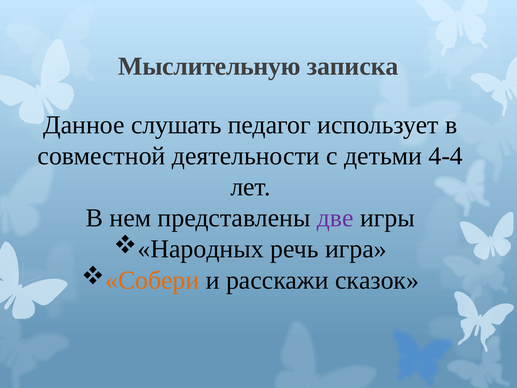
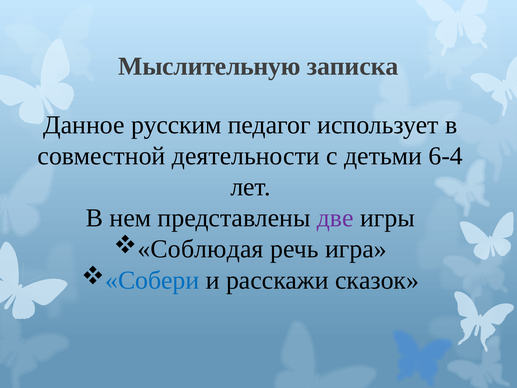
слушать: слушать -> русским (176, 125)
4-4: 4-4 -> 6-4 (446, 156)
Народных: Народных -> Соблюдая (201, 249)
Собери colour: orange -> blue (152, 280)
